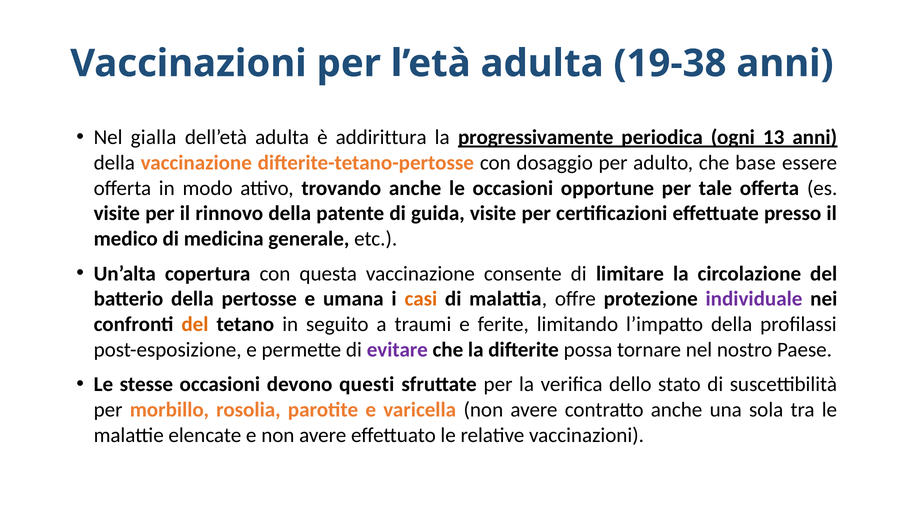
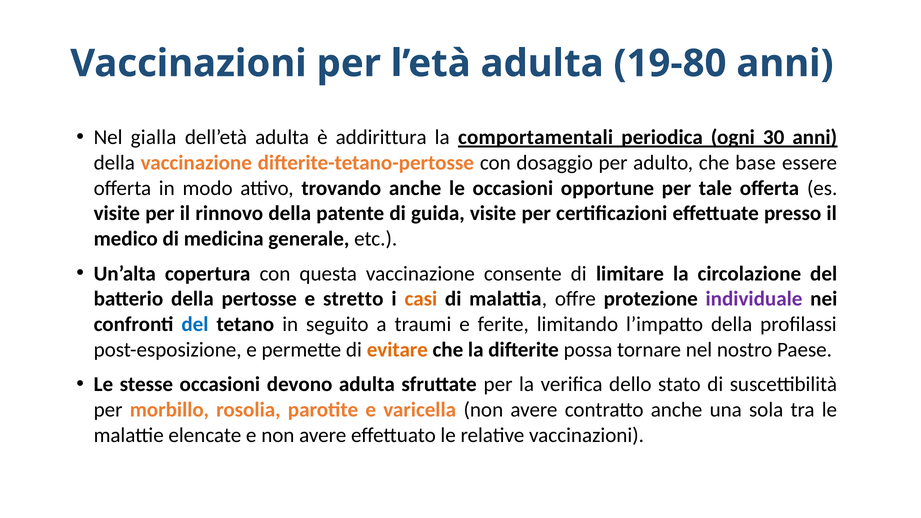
19-38: 19-38 -> 19-80 (670, 64)
progressivamente: progressivamente -> comportamentali (536, 137)
13: 13 -> 30 (774, 137)
umana: umana -> stretto (353, 299)
del colour: orange -> blue (195, 324)
evitare colour: purple -> orange (397, 350)
devono questi: questi -> adulta (367, 385)
